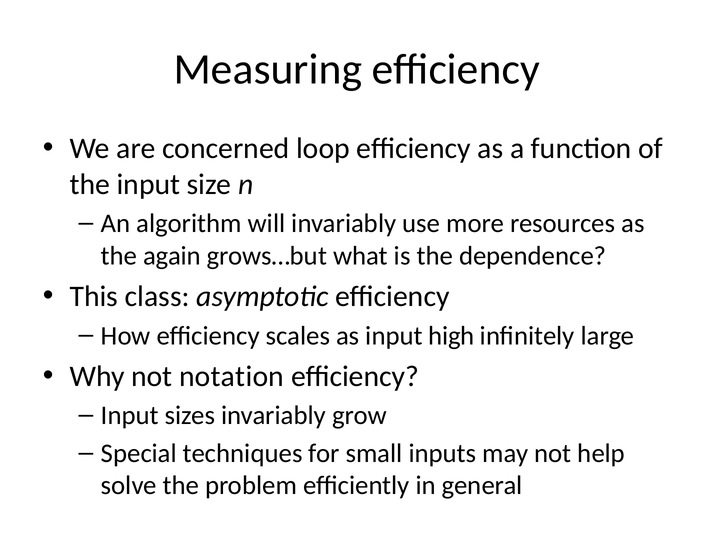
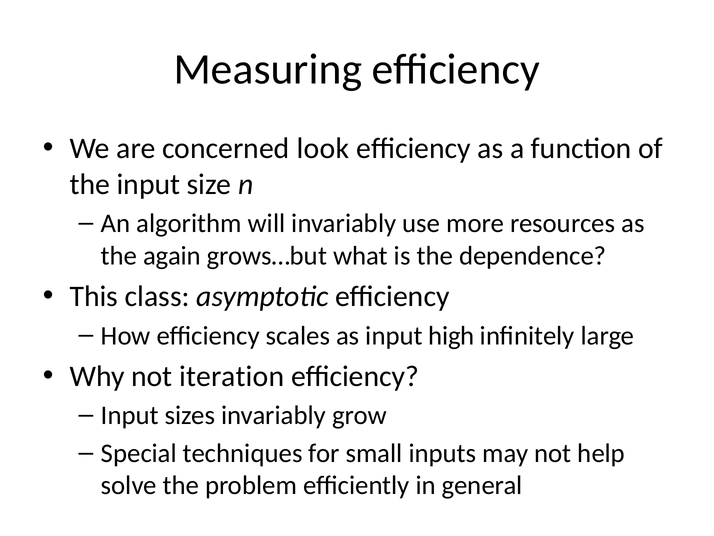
loop: loop -> look (323, 148)
notation: notation -> iteration (232, 376)
